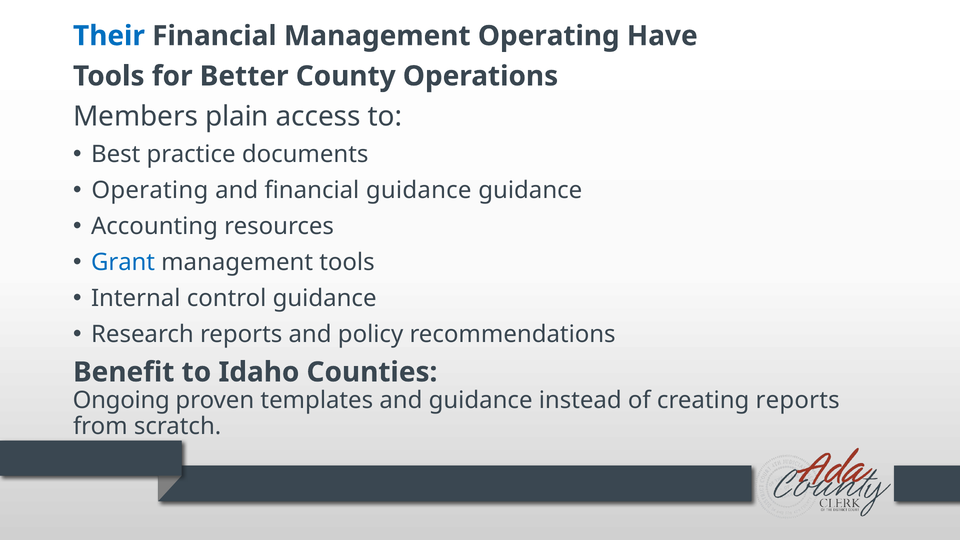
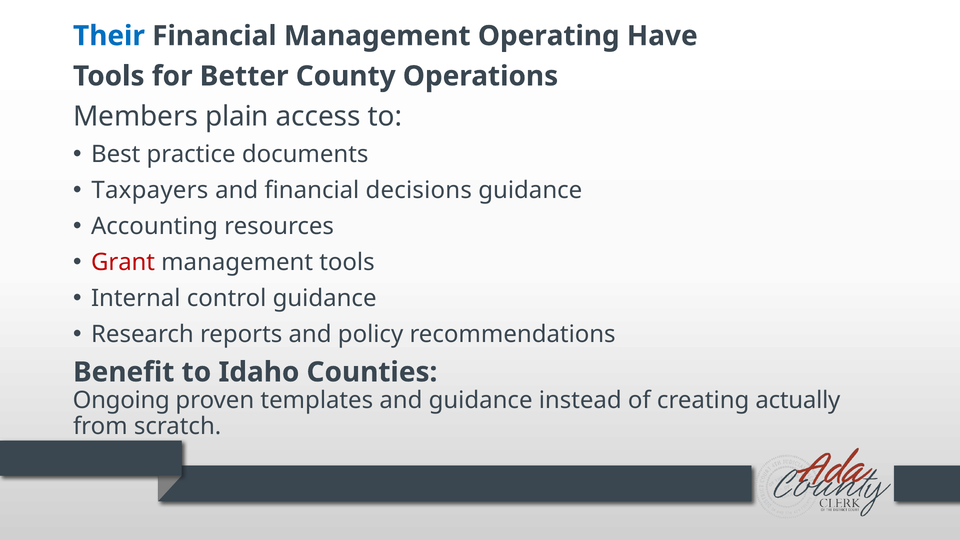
Operating: Operating -> Taxpayers (150, 190)
financial guidance: guidance -> decisions (419, 190)
Grant colour: blue -> red (123, 262)
creating reports: reports -> actually (798, 400)
